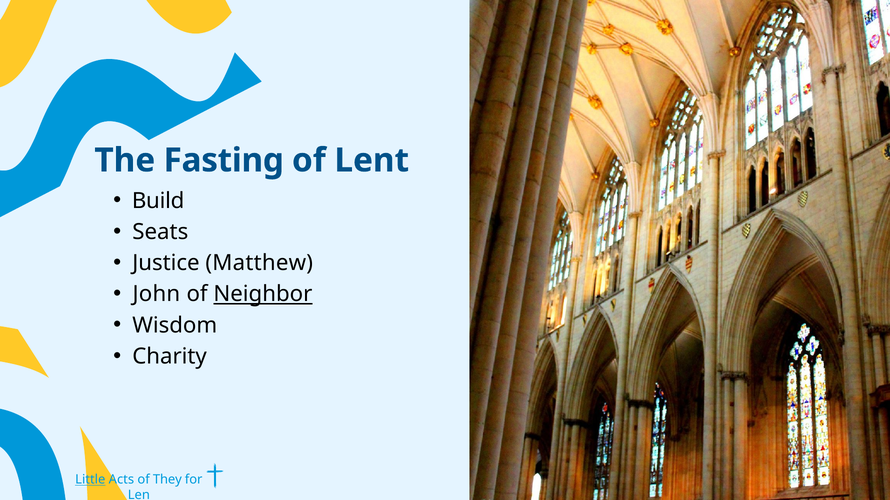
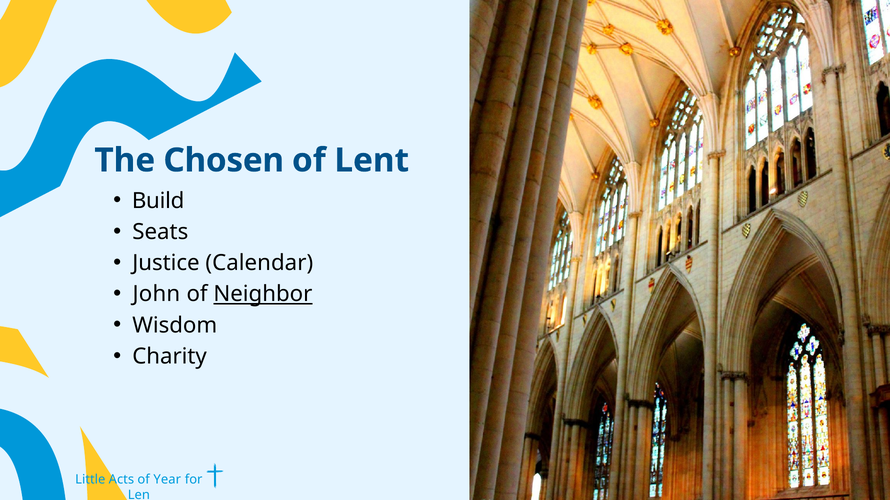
Fasting: Fasting -> Chosen (224, 161)
Matthew: Matthew -> Calendar (259, 263)
Little underline: present -> none (90, 480)
They: They -> Year (167, 480)
